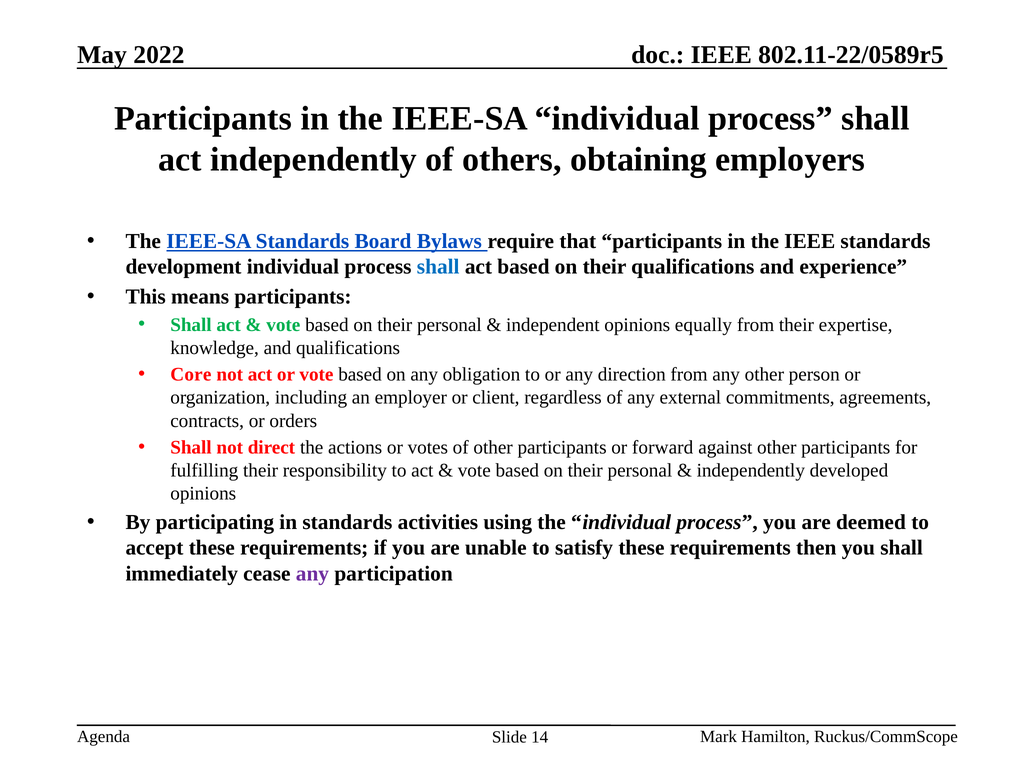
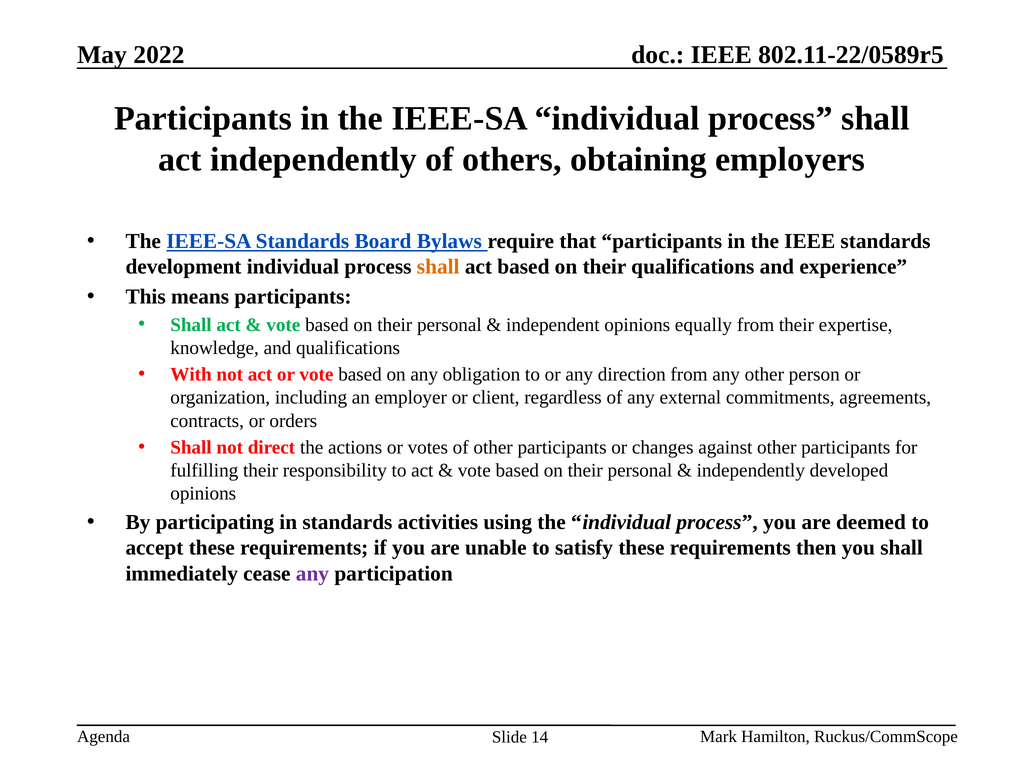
shall colour: blue -> orange (438, 267)
Core: Core -> With (191, 375)
forward: forward -> changes (663, 448)
